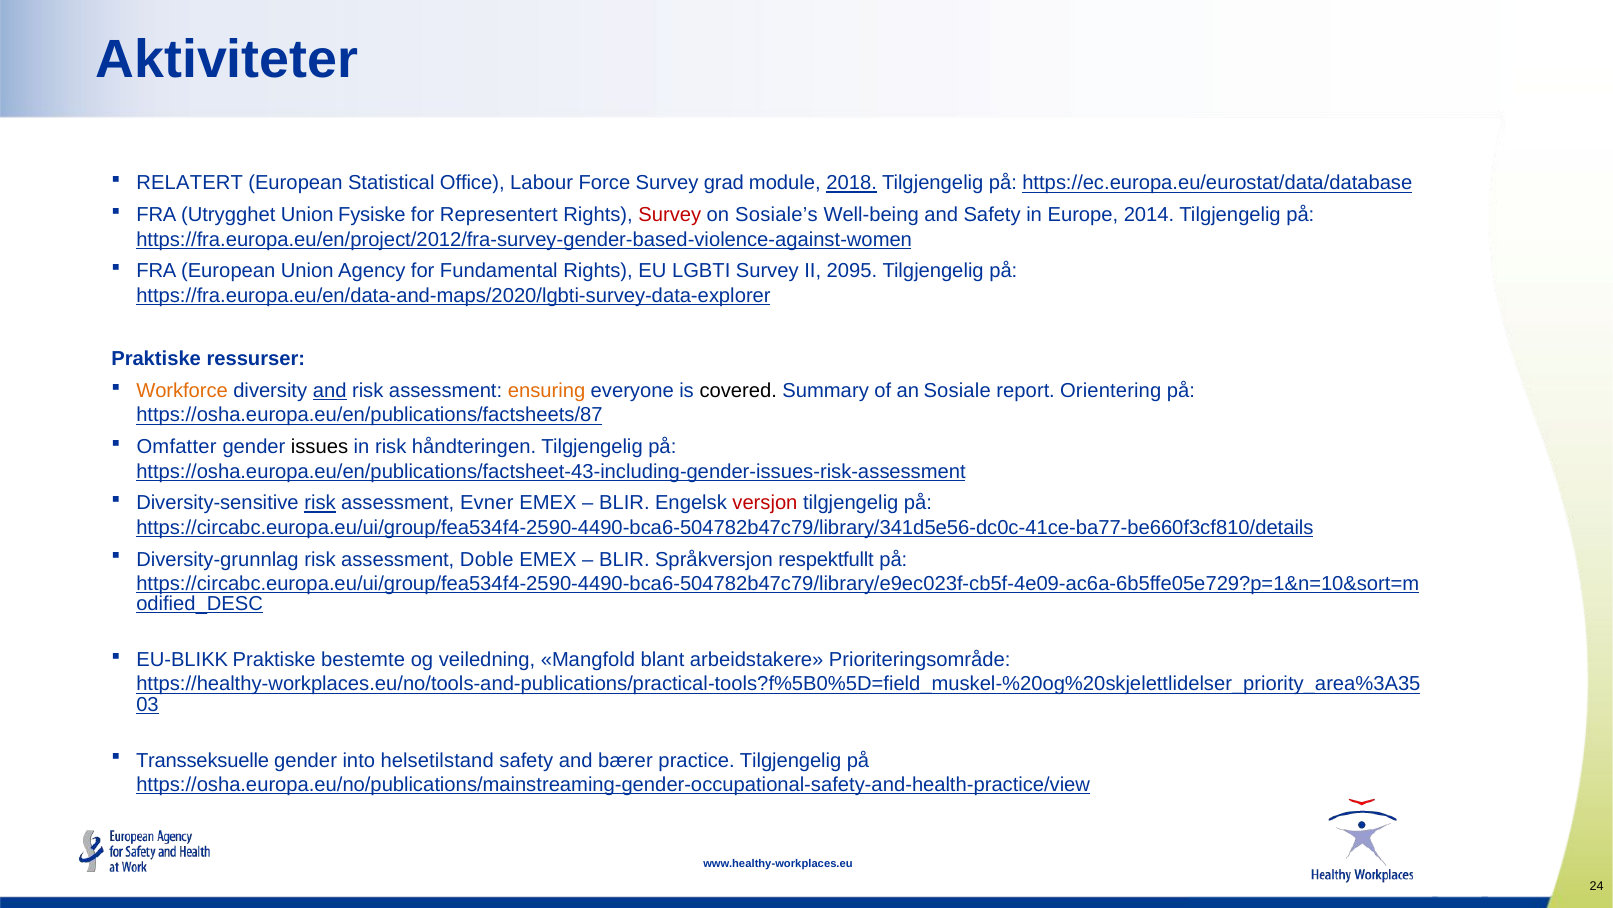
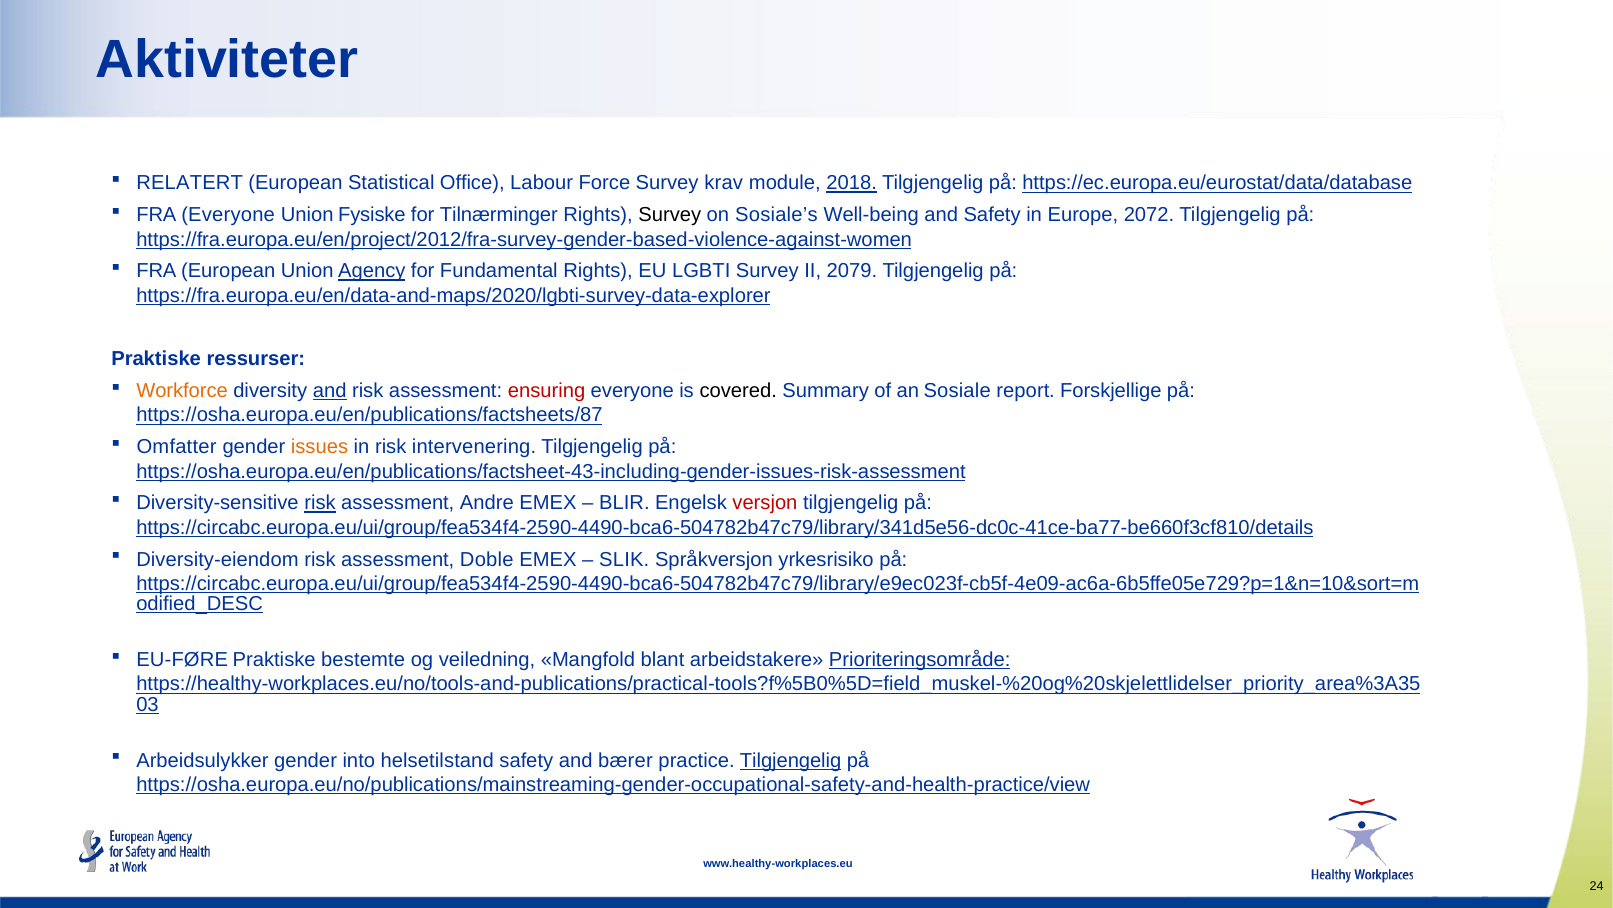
grad: grad -> krav (724, 183)
FRA Utrygghet: Utrygghet -> Everyone (228, 215)
Representert: Representert -> Tilnærminger (499, 215)
Survey colour: red -> black (670, 215)
2014: 2014 -> 2072 (1149, 215)
Agency underline: none -> present (372, 271)
2095: 2095 -> 2079 (852, 271)
ensuring colour: orange -> red (547, 391)
Orientering: Orientering -> Forskjellige (1111, 391)
issues colour: black -> orange (320, 447)
håndteringen: håndteringen -> intervenering (474, 447)
Evner: Evner -> Andre (487, 503)
Diversity-grunnlag: Diversity-grunnlag -> Diversity-eiendom (217, 559)
BLIR: BLIR -> SLIK (624, 559)
respektfullt: respektfullt -> yrkesrisiko (826, 559)
EU-BLIKK: EU-BLIKK -> EU-FØRE (182, 659)
Prioriteringsområde underline: none -> present (920, 659)
Transseksuelle: Transseksuelle -> Arbeidsulykker (202, 760)
Tilgjengelig underline: none -> present (791, 760)
